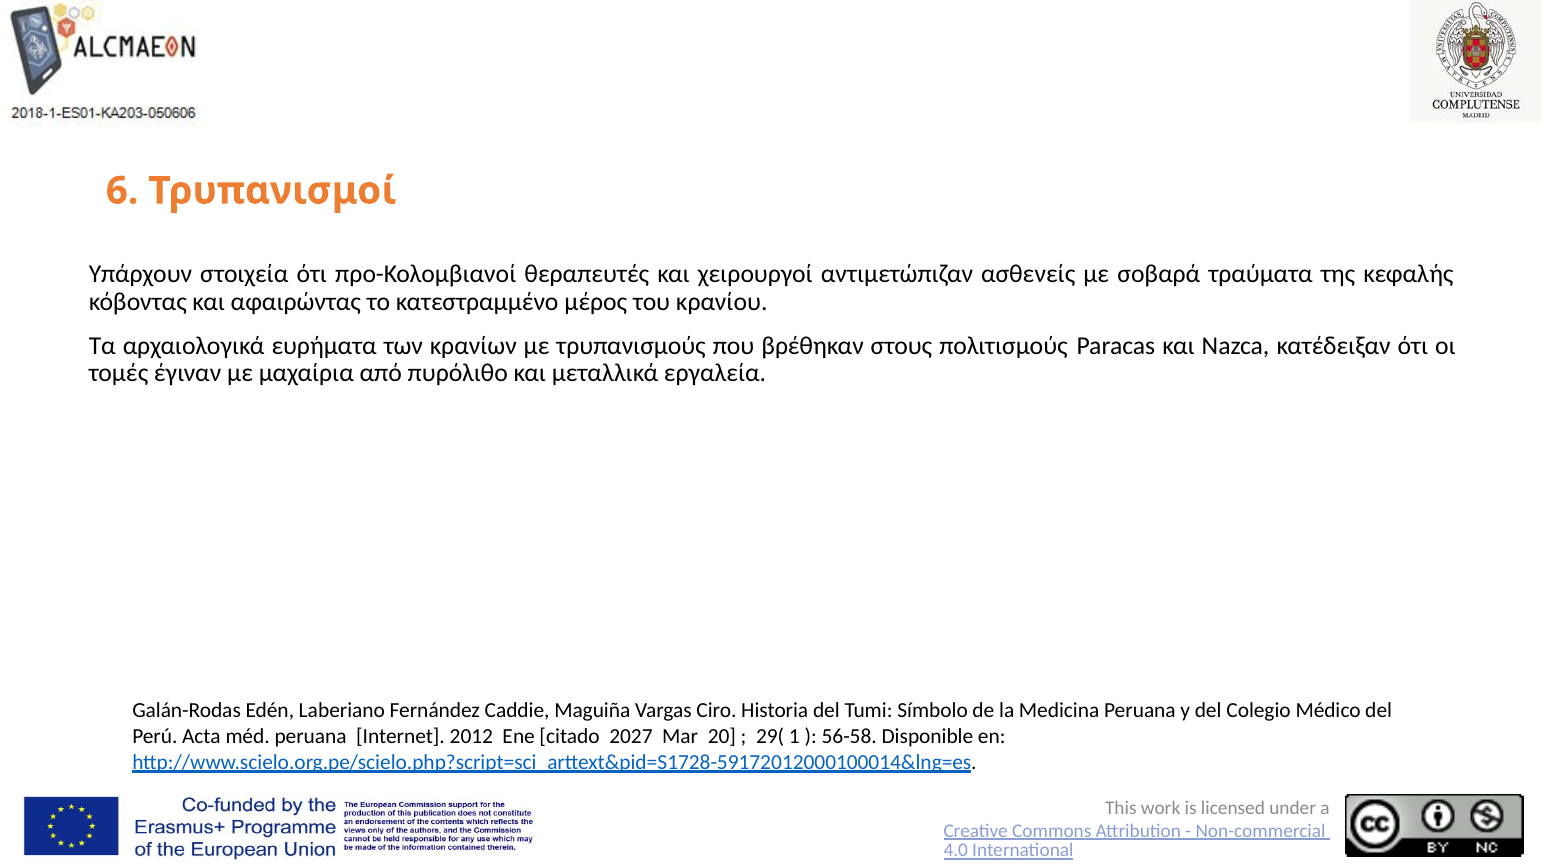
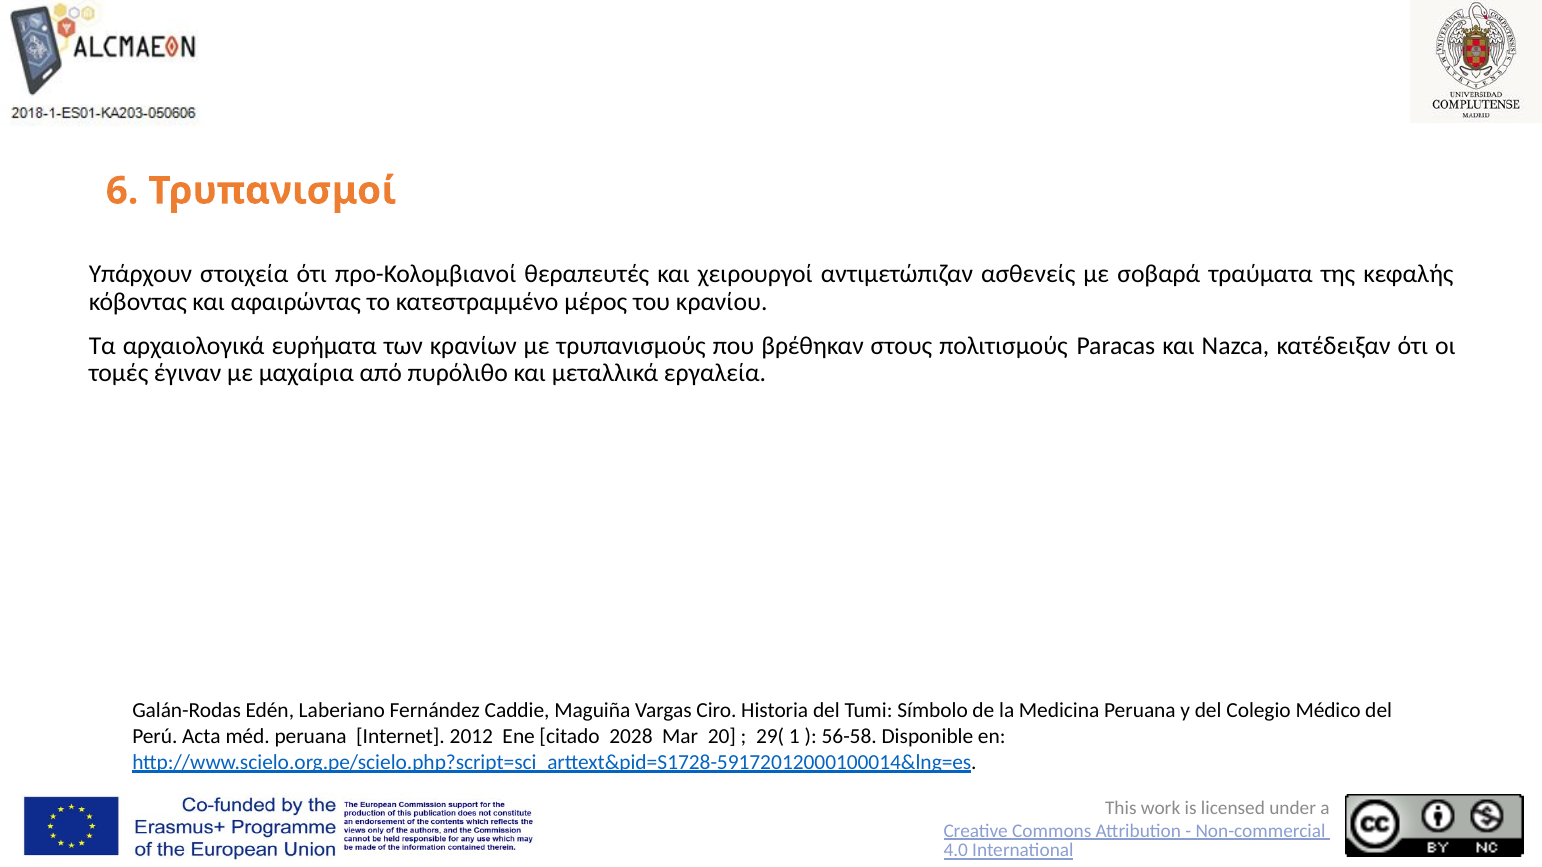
2027: 2027 -> 2028 (631, 737)
